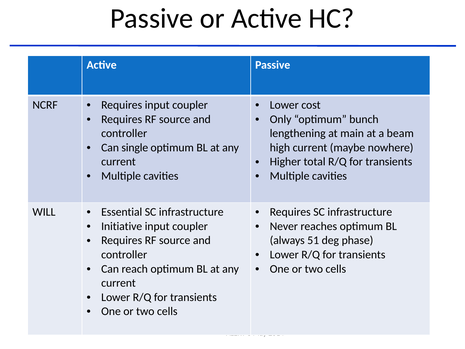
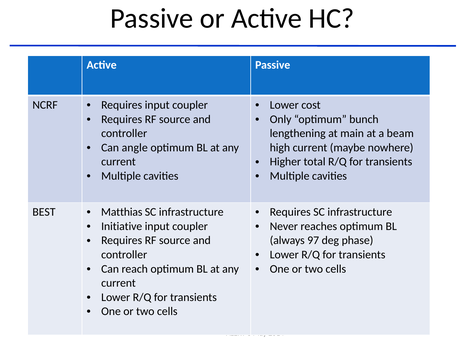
single: single -> angle (135, 148)
WILL: WILL -> BEST (44, 212)
Essential: Essential -> Matthias (122, 212)
51: 51 -> 97 (313, 240)
